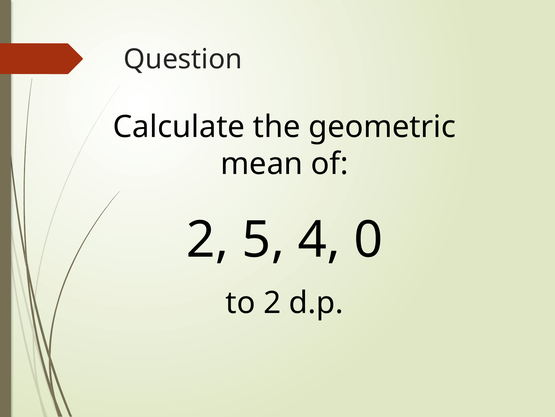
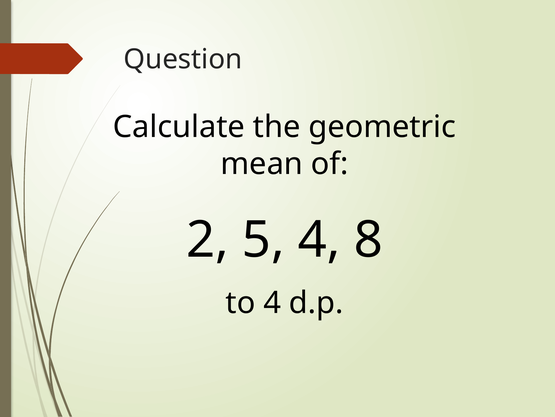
0: 0 -> 8 (368, 239)
to 2: 2 -> 4 (272, 303)
